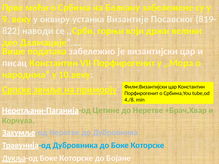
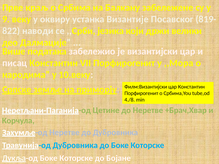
моћи: моћи -> краљ (37, 8)
горњи: горњи -> језика (111, 31)
